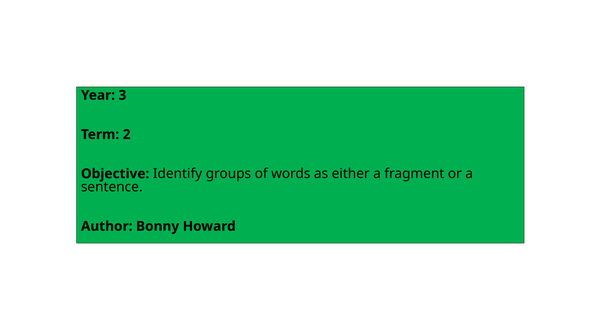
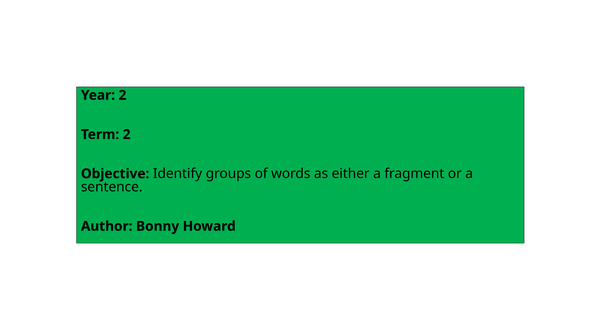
Year 3: 3 -> 2 (122, 95)
